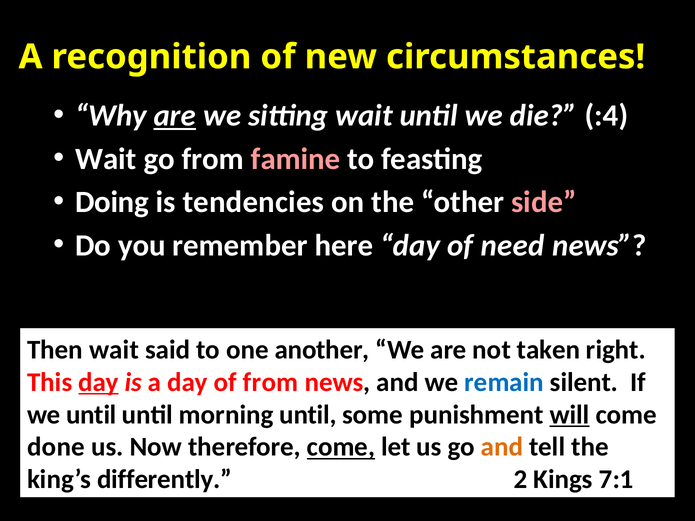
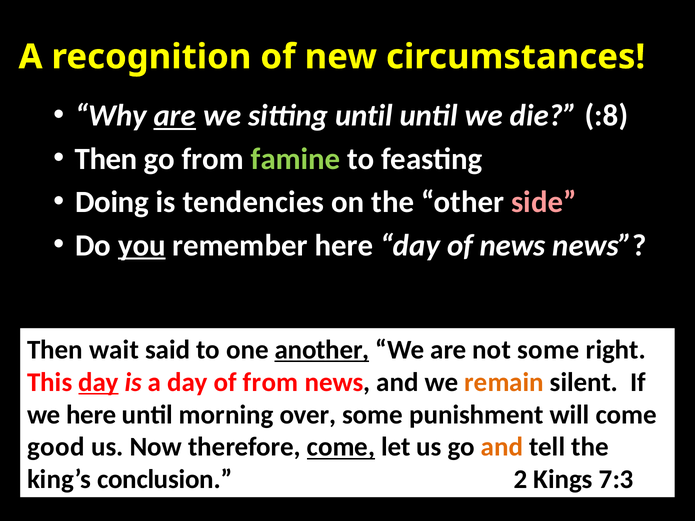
sitting wait: wait -> until (364, 116)
:4: :4 -> :8 (606, 116)
Wait: Wait -> Then (106, 159)
famine colour: pink -> light green (296, 159)
you underline: none -> present (142, 246)
of need: need -> news (513, 246)
another underline: none -> present (322, 350)
not taken: taken -> some (548, 350)
remain colour: blue -> orange (504, 382)
we until: until -> here (91, 415)
morning until: until -> over (308, 415)
will underline: present -> none (570, 415)
done: done -> good (56, 447)
differently: differently -> conclusion (165, 480)
7:1: 7:1 -> 7:3 (616, 480)
